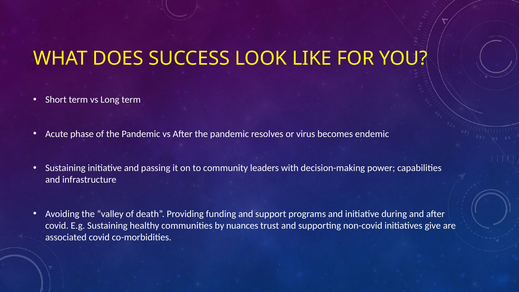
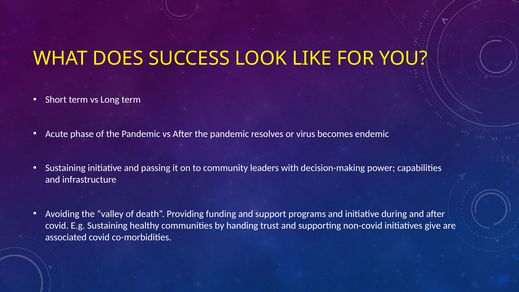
nuances: nuances -> handing (242, 226)
